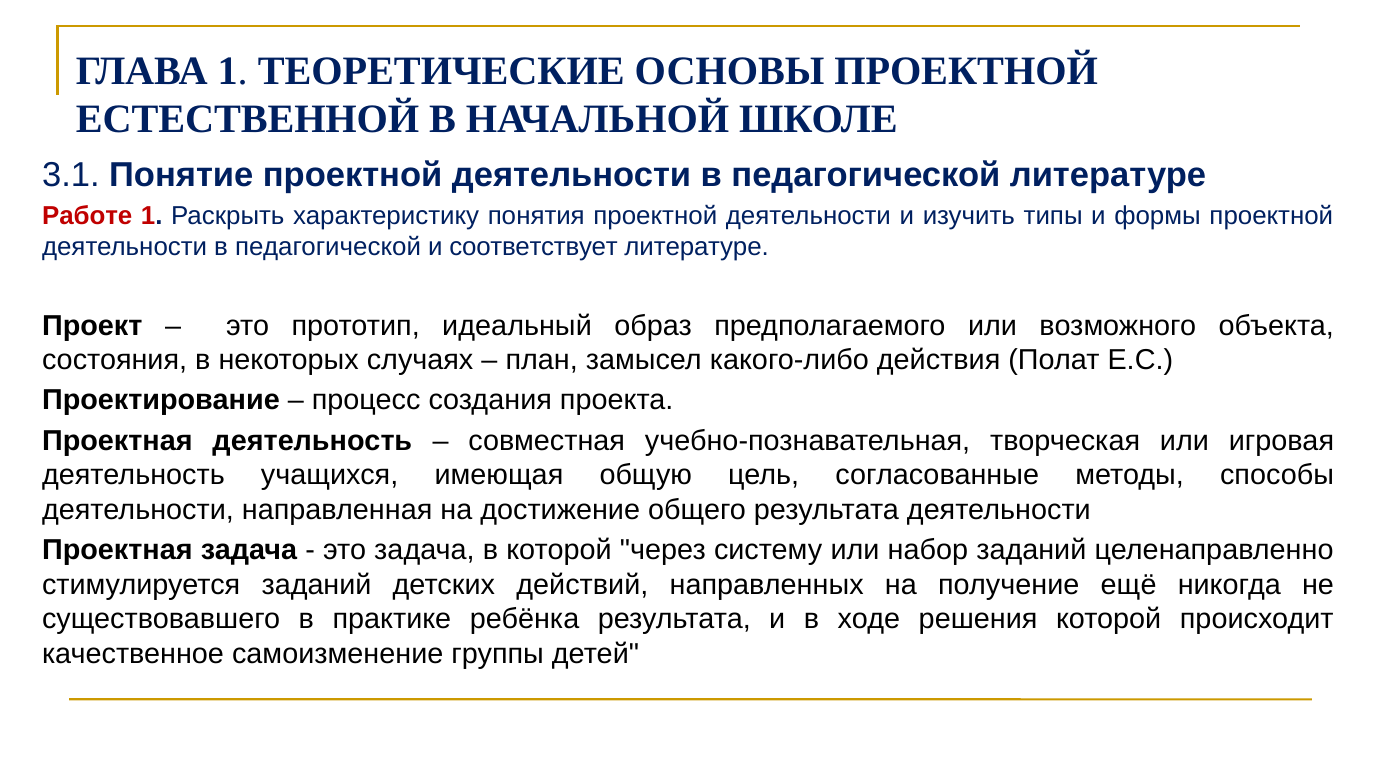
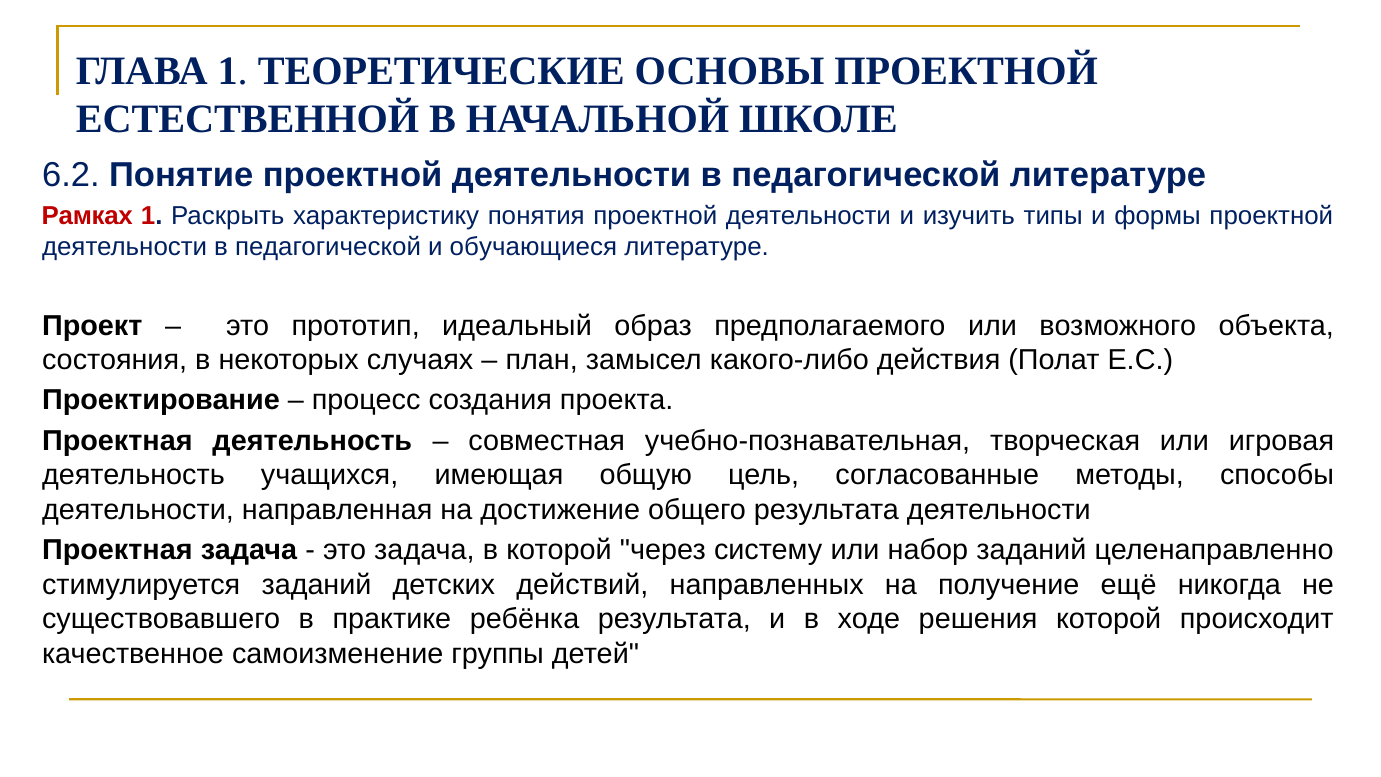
3.1: 3.1 -> 6.2 (71, 175)
Работе: Работе -> Рамках (87, 215)
соответствует: соответствует -> обучающиеся (533, 247)
